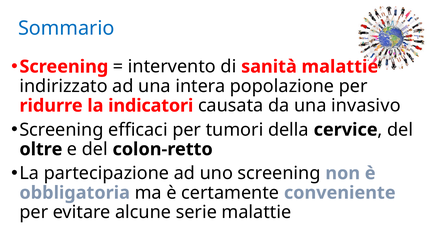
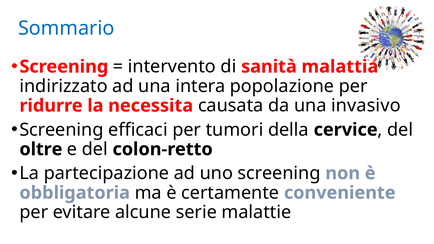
sanità malattie: malattie -> malattia (340, 67)
indicatori: indicatori -> necessita (151, 106)
